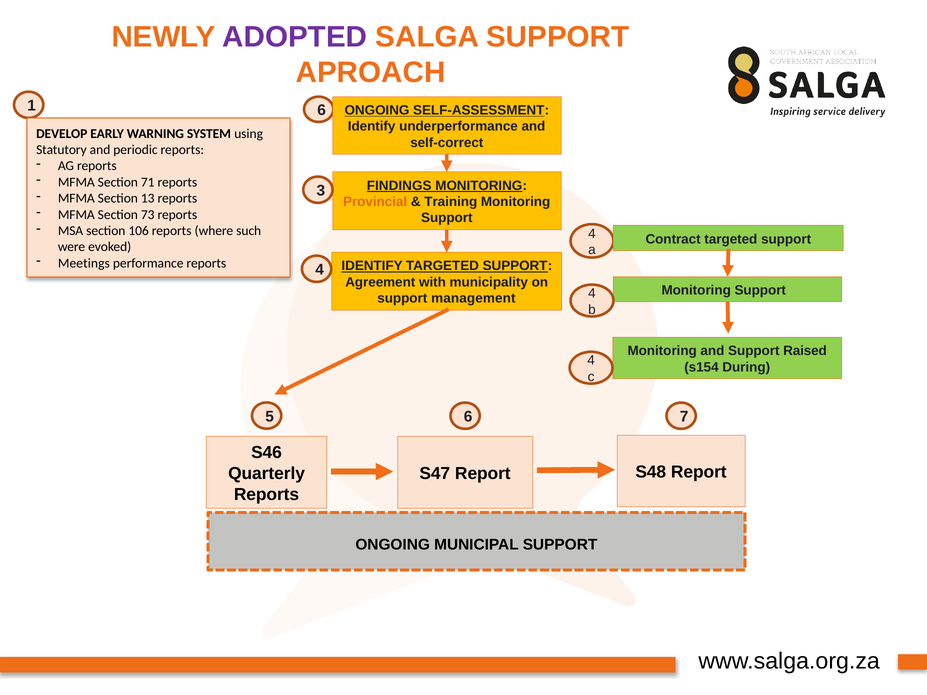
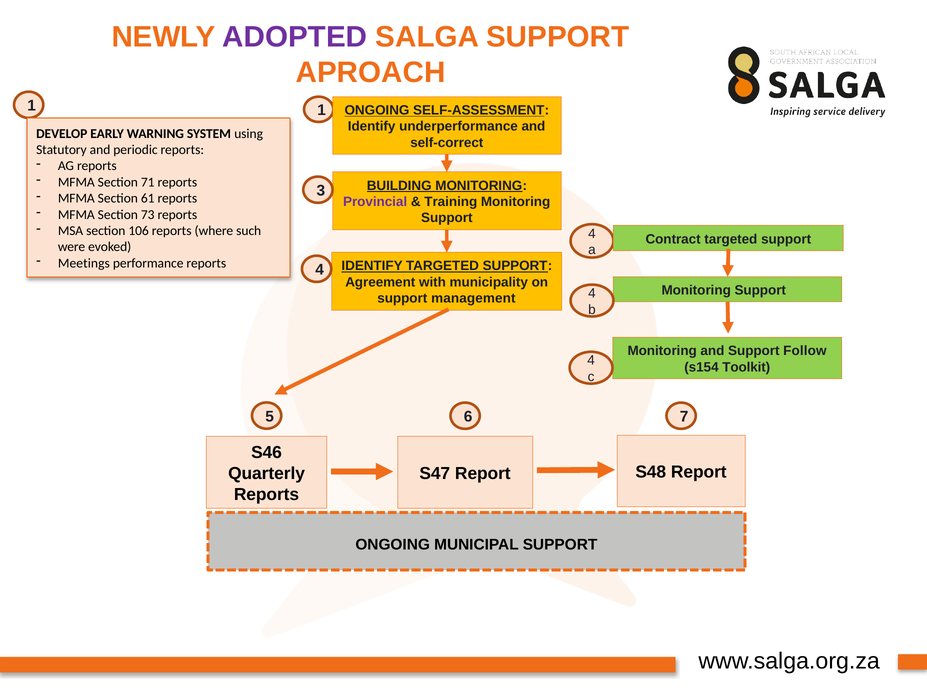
1 6: 6 -> 1 (322, 110)
FINDINGS: FINDINGS -> BUILDING (399, 186)
13: 13 -> 61 (148, 198)
Provincial colour: orange -> purple (375, 202)
Raised: Raised -> Follow (805, 351)
During: During -> Toolkit (746, 367)
